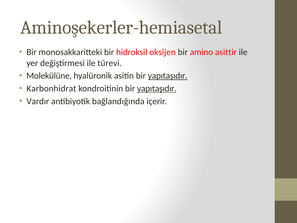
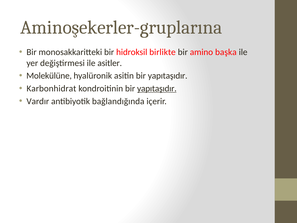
Aminoşekerler-hemiasetal: Aminoşekerler-hemiasetal -> Aminoşekerler-gruplarına (121, 27)
oksijen: oksijen -> birlikte (162, 52)
asittir: asittir -> başka (226, 52)
türevi: türevi -> asitler (110, 63)
yapıtaşıdır underline: present -> none (168, 76)
